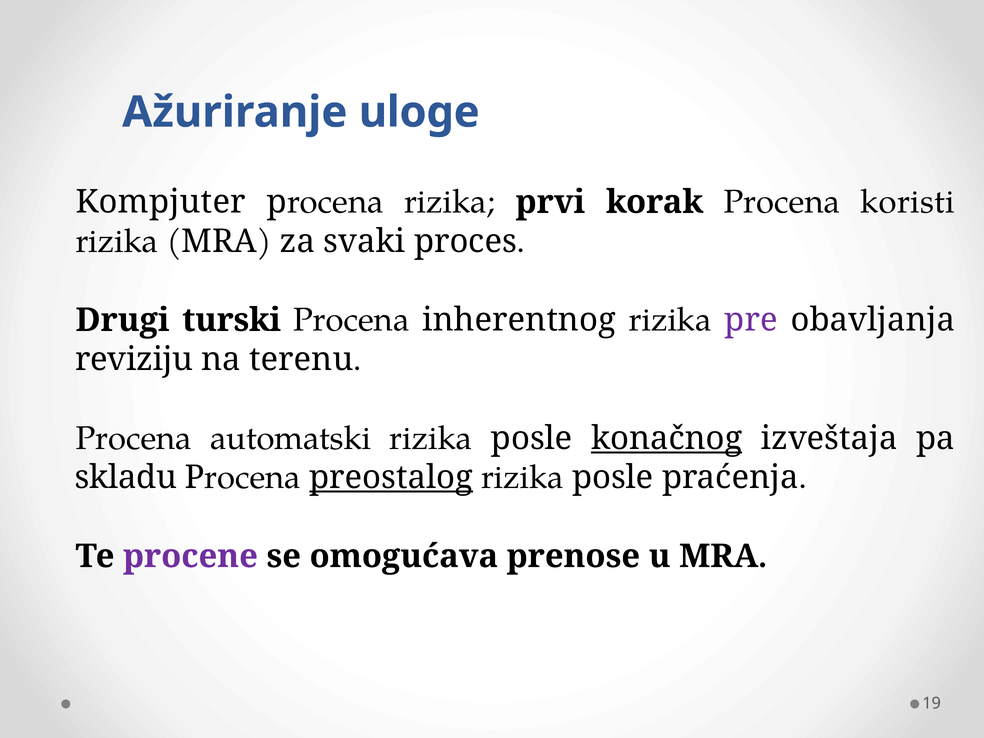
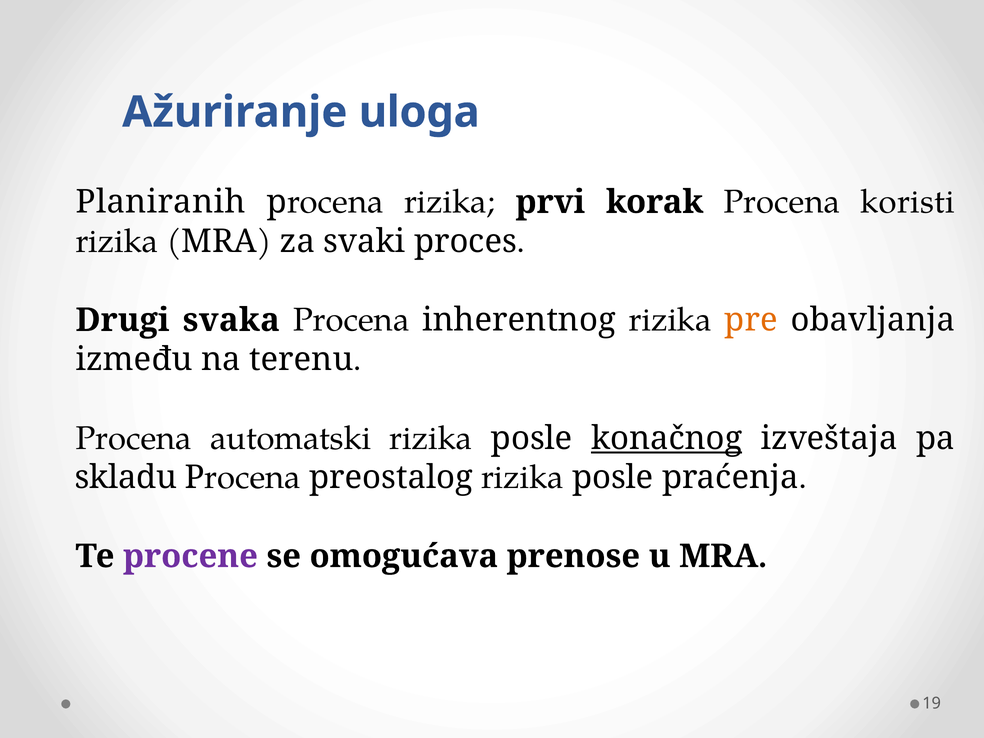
uloge: uloge -> uloga (419, 112)
Kompjuter: Kompjuter -> Planiranih (161, 202)
turski: turski -> svaka (231, 320)
pre colour: purple -> orange (751, 320)
reviziju: reviziju -> između (134, 359)
preostalog underline: present -> none (391, 478)
